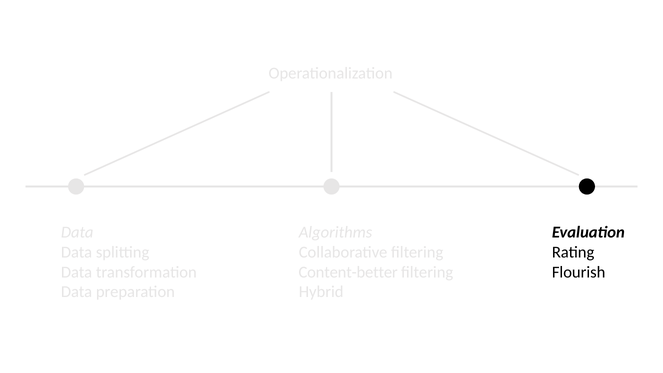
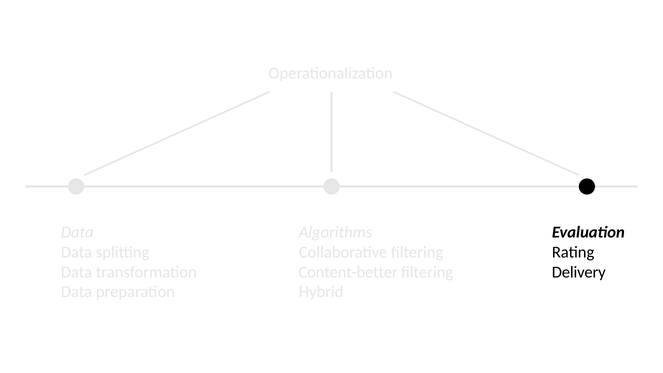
Flourish: Flourish -> Delivery (579, 272)
